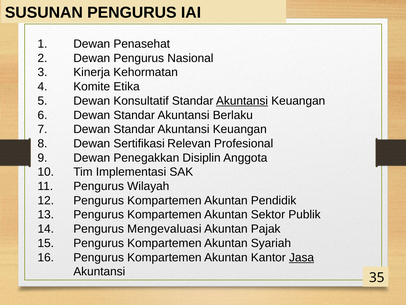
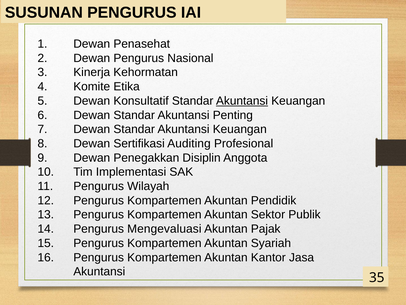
Berlaku: Berlaku -> Penting (233, 115)
Relevan: Relevan -> Auditing (189, 143)
Jasa underline: present -> none (302, 257)
